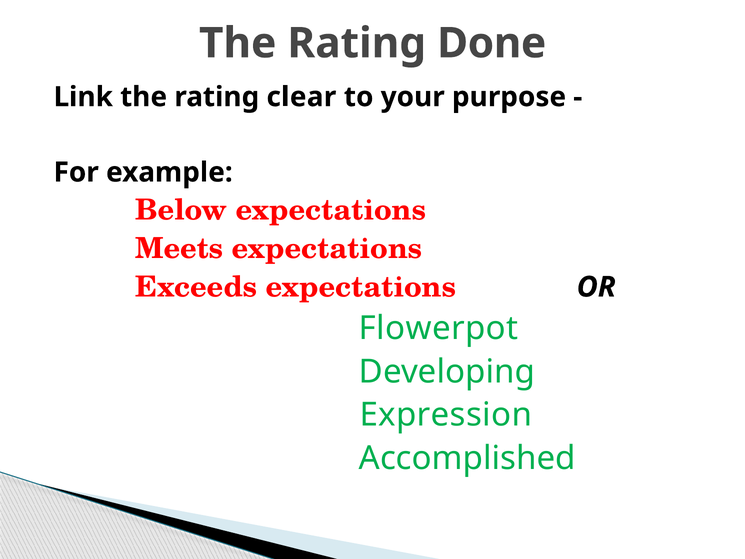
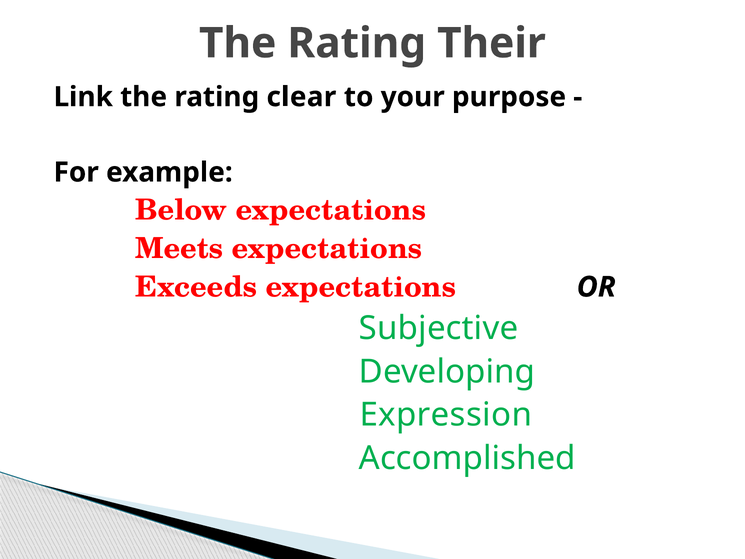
Done: Done -> Their (491, 43)
Flowerpot: Flowerpot -> Subjective (439, 328)
